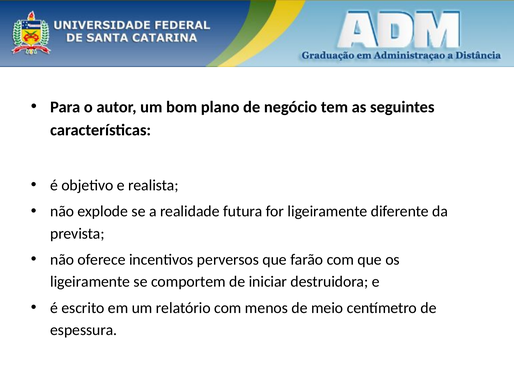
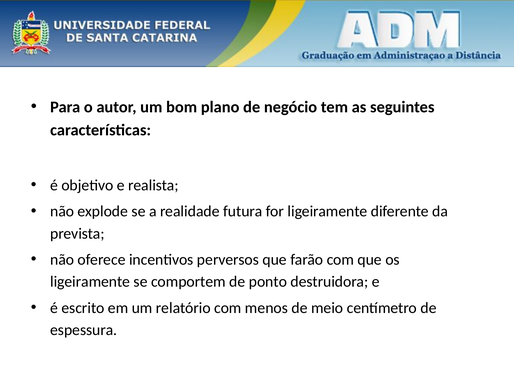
iniciar: iniciar -> ponto (268, 281)
